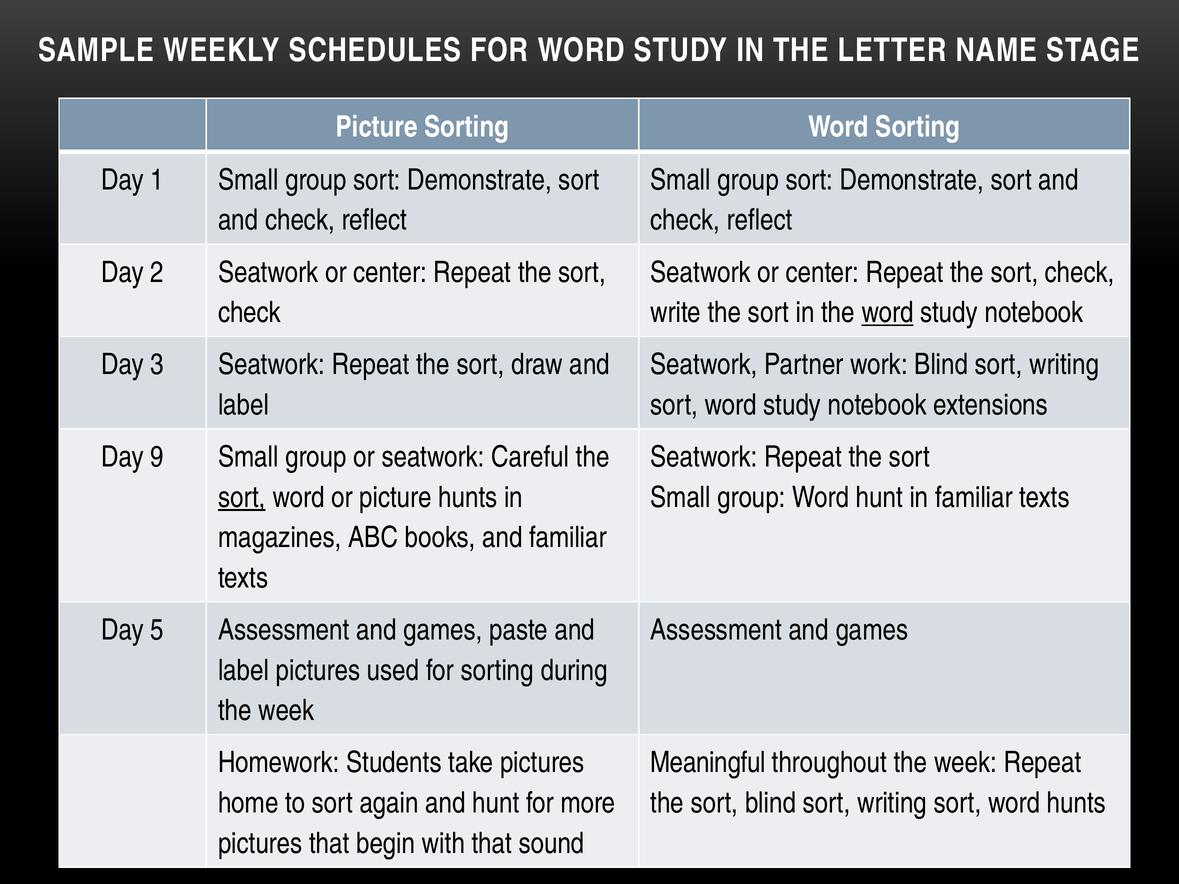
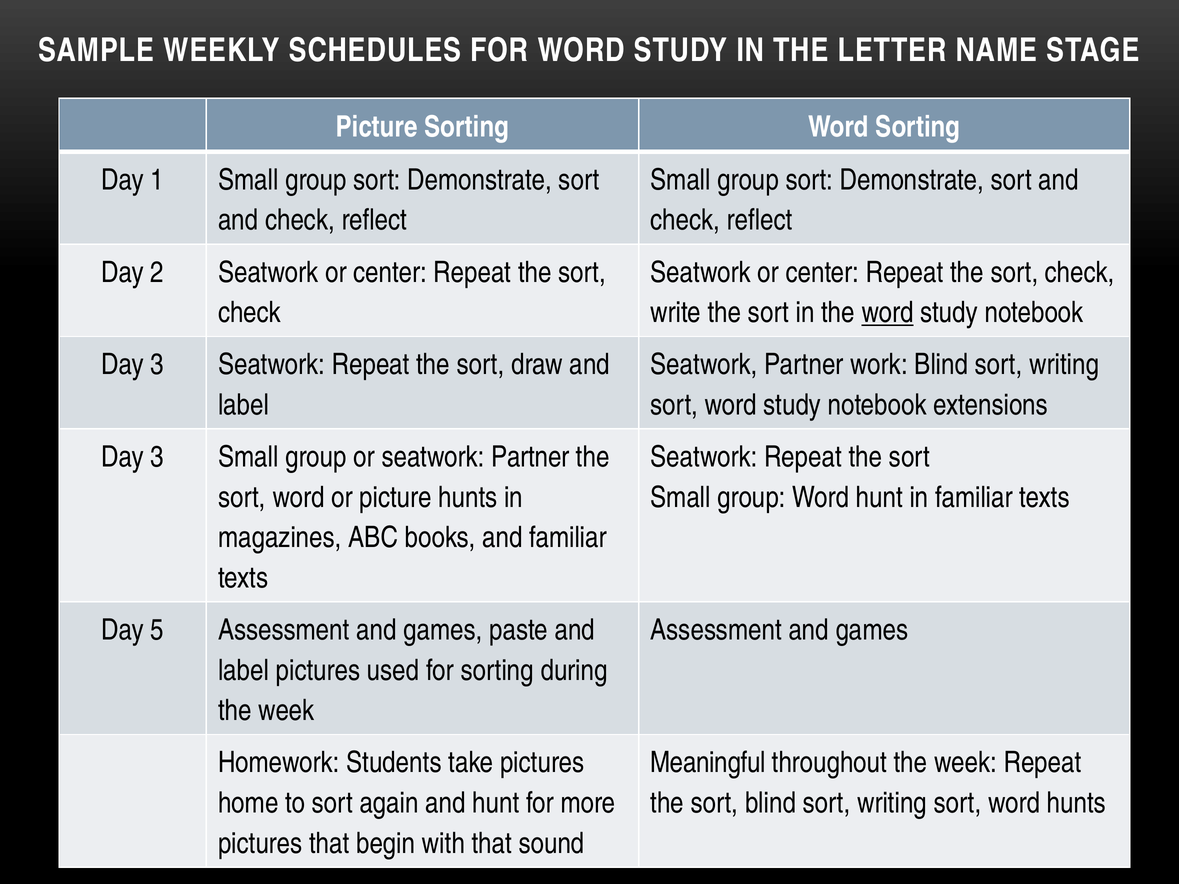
9: 9 -> 3 (157, 457)
or seatwork Careful: Careful -> Partner (530, 457)
sort underline: present -> none (242, 498)
